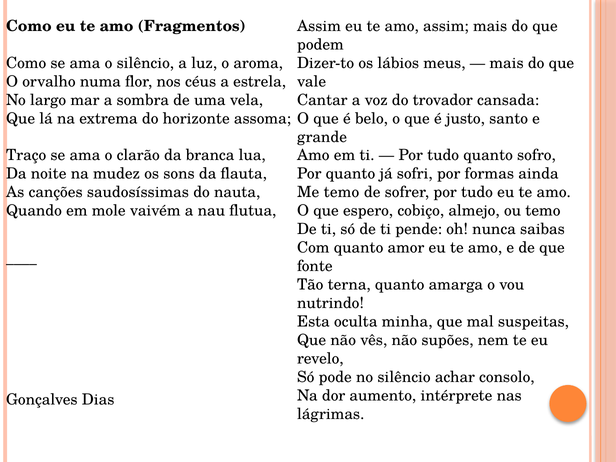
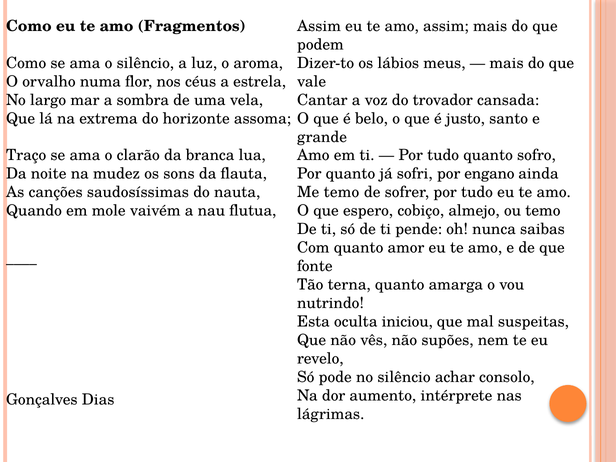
formas: formas -> engano (489, 174)
minha: minha -> iniciou (407, 322)
